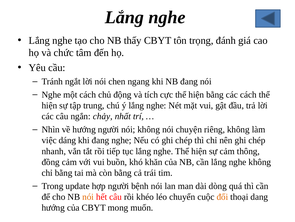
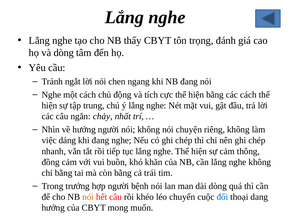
và chức: chức -> dòng (64, 53)
update: update -> trưởng (78, 185)
đối colour: orange -> blue (222, 196)
